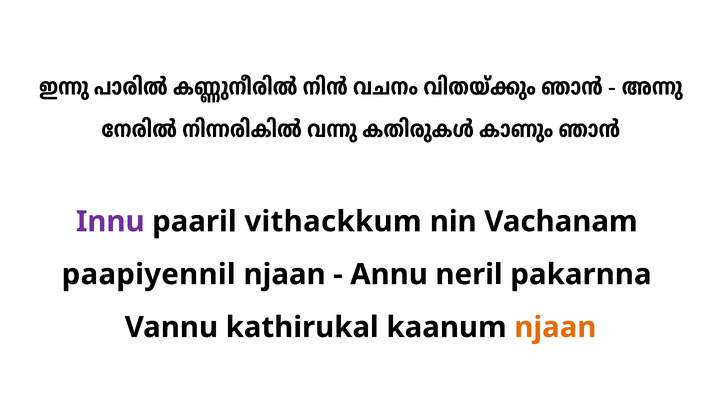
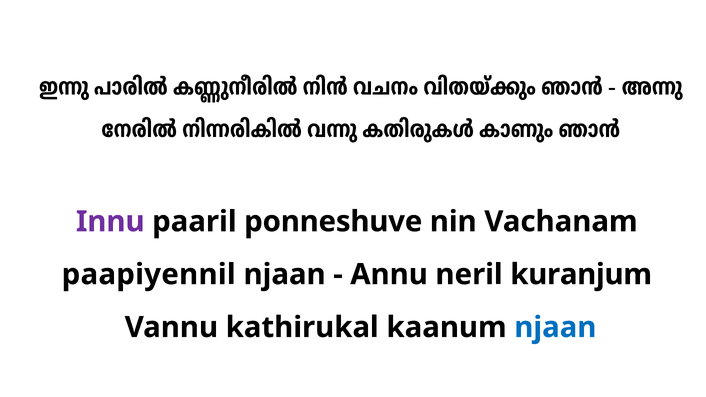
vithackkum: vithackkum -> ponneshuve (333, 222)
pakarnna: pakarnna -> kuranjum (581, 275)
njaan colour: orange -> blue (555, 327)
